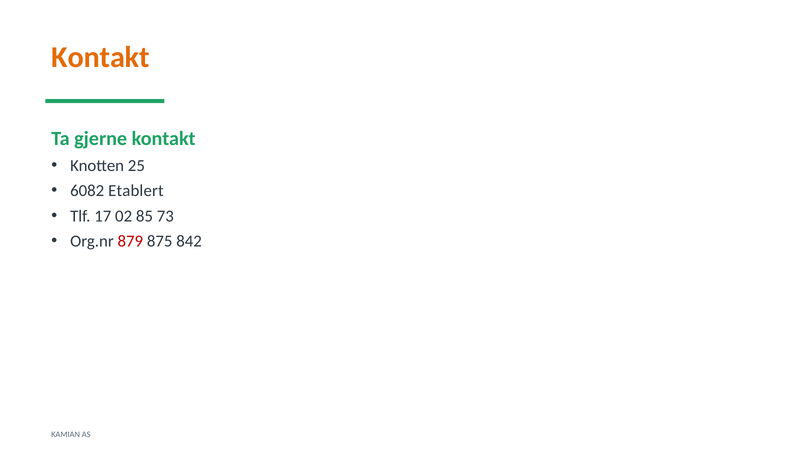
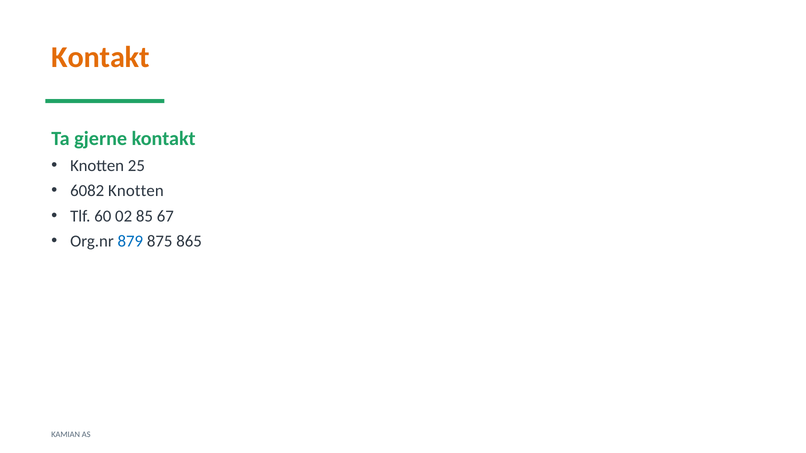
6082 Etablert: Etablert -> Knotten (136, 191)
17: 17 -> 60 (103, 216)
73: 73 -> 67 (165, 216)
879 colour: red -> blue (130, 241)
842: 842 -> 865 (189, 241)
